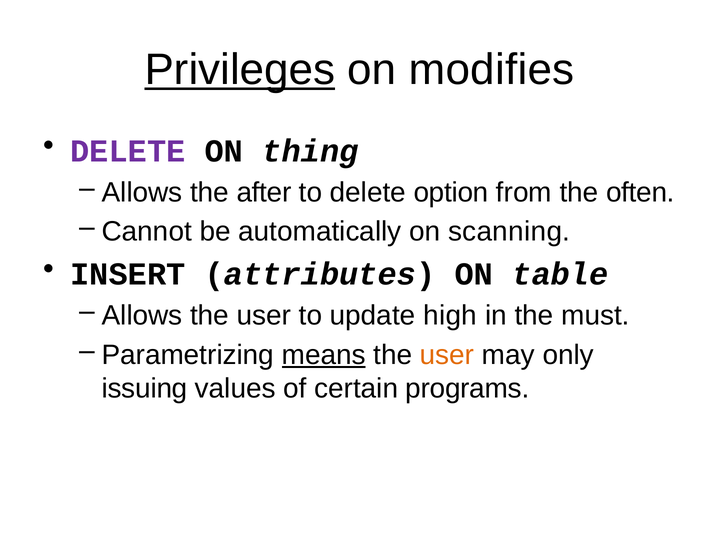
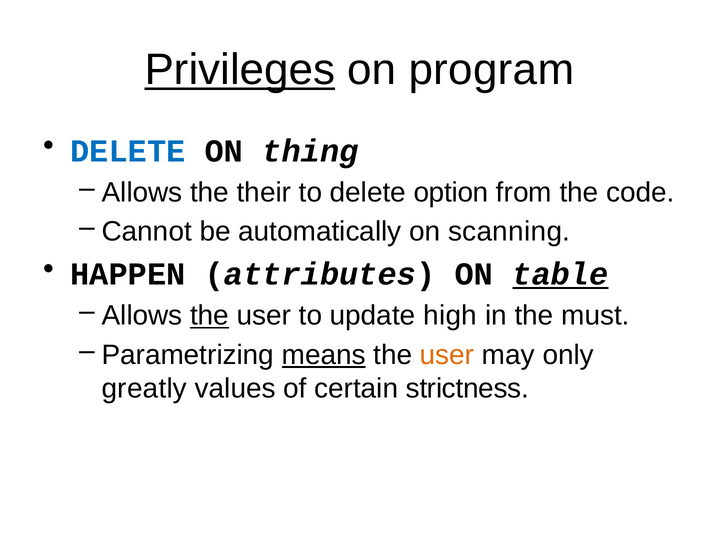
modifies: modifies -> program (491, 70)
DELETE colour: purple -> blue (128, 151)
after: after -> their (264, 192)
often: often -> code (640, 192)
INSERT: INSERT -> HAPPEN (128, 274)
table underline: none -> present (560, 274)
the underline: none -> present (210, 316)
issuing: issuing -> greatly (144, 389)
programs: programs -> strictness (467, 389)
